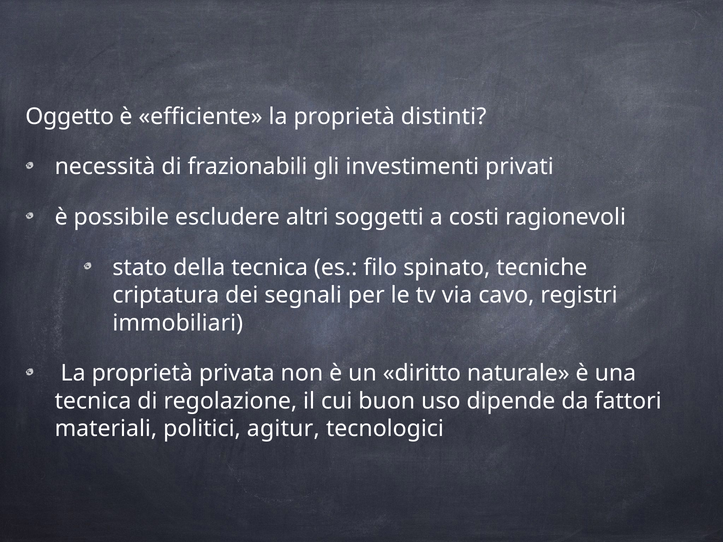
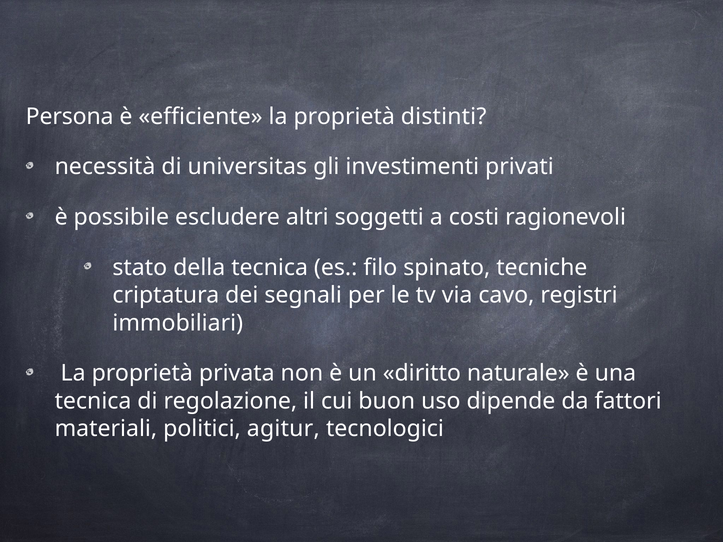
Oggetto: Oggetto -> Persona (70, 117)
frazionabili: frazionabili -> universitas (247, 167)
